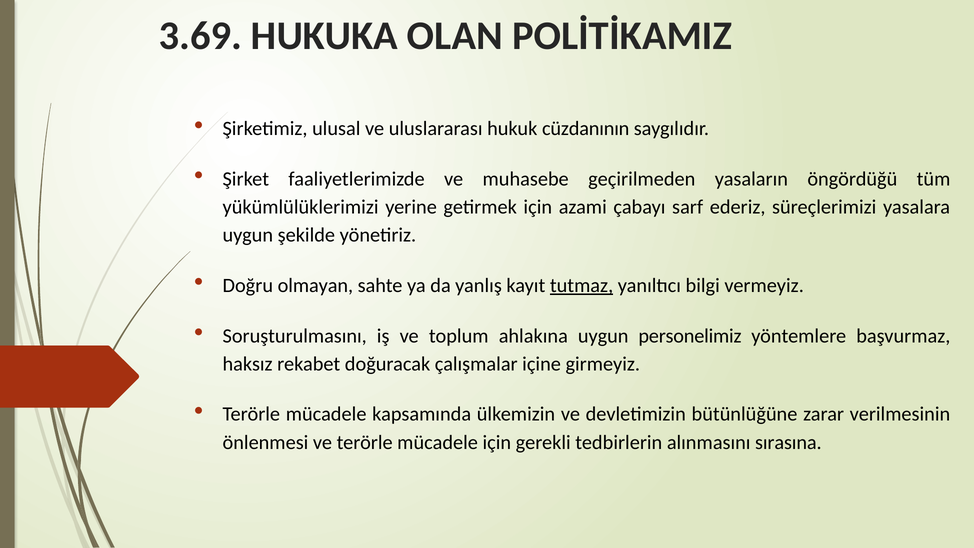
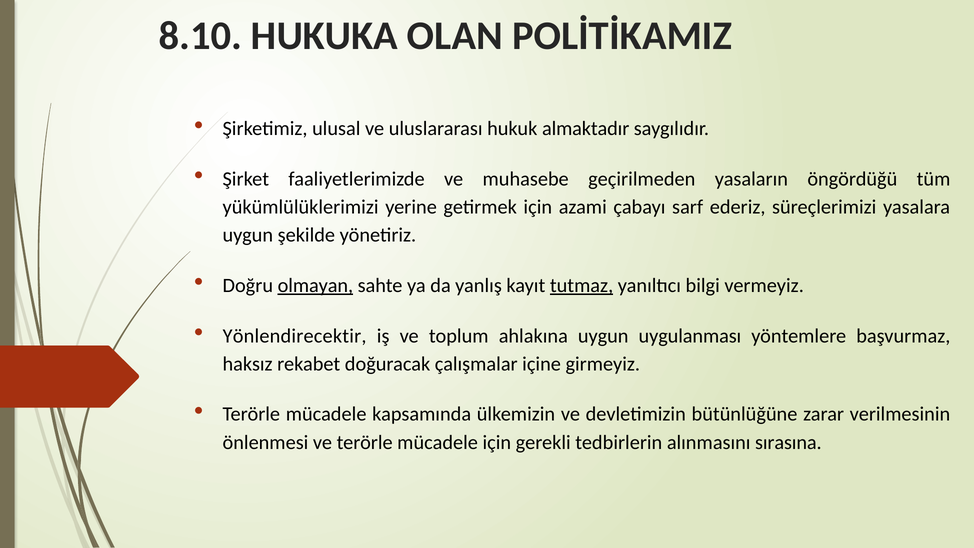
3.69: 3.69 -> 8.10 (200, 36)
cüzdanının: cüzdanının -> almaktadır (586, 129)
olmayan underline: none -> present (315, 285)
Soruşturulmasını: Soruşturulmasını -> Yönlendirecektir (295, 336)
personelimiz: personelimiz -> uygulanması (690, 336)
